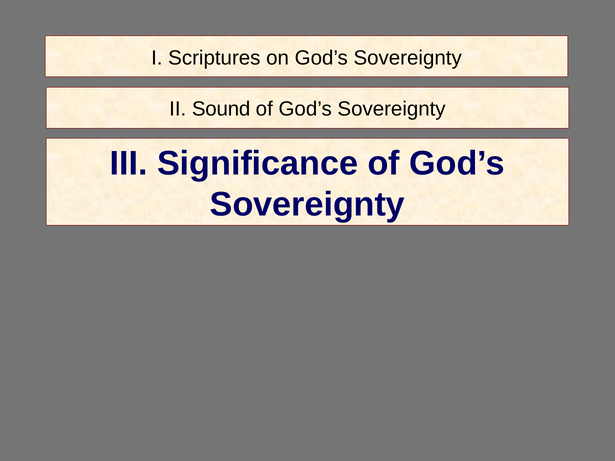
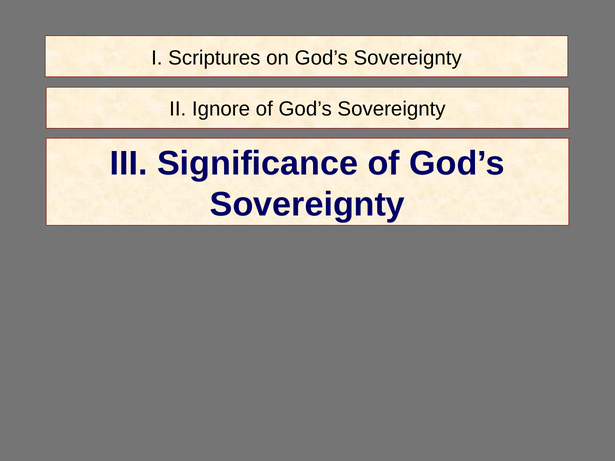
Sound: Sound -> Ignore (221, 109)
